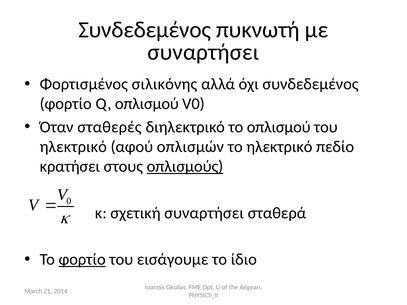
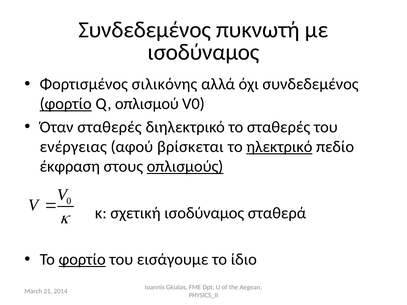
συναρτήσει: συναρτήσει -> ισοδύναμος (204, 52)
φορτίο underline: none -> present (66, 104)
το οπλισμού: οπλισμού -> σταθερές (279, 127)
ηλεκτρικό: ηλεκτρικό -> ενέργειας (73, 147)
οπλισμών: οπλισμών -> βρίσκεται (190, 147)
ηλεκτρικό underline: none -> present (279, 147)
κρατήσει: κρατήσει -> έκφραση (70, 167)
σχετική συναρτήσει: συναρτήσει -> ισοδύναμος (204, 213)
